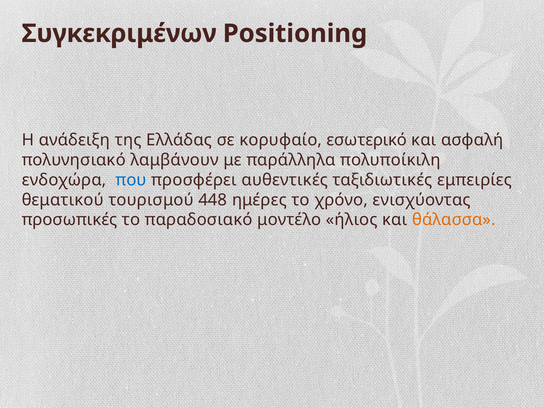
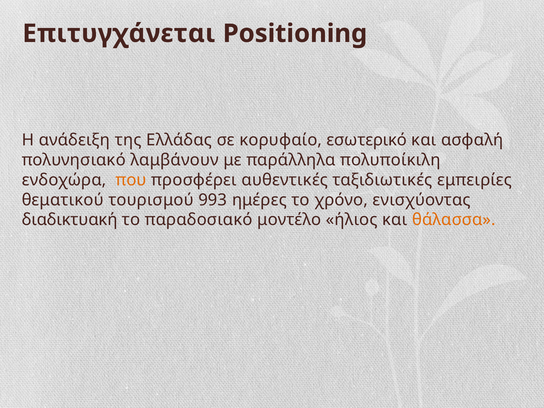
Συγκεκριμένων: Συγκεκριμένων -> Επιτυγχάνεται (119, 34)
που colour: blue -> orange (131, 180)
448: 448 -> 993 (213, 200)
προσωπικές: προσωπικές -> διαδικτυακή (70, 220)
